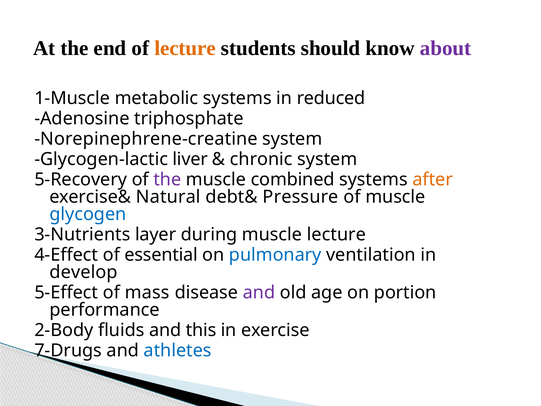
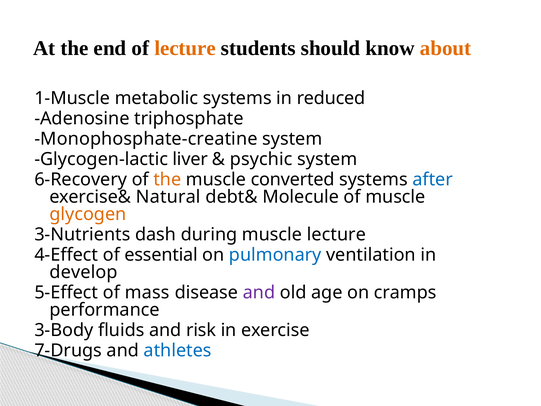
about colour: purple -> orange (446, 48)
Norepinephrene-creatine: Norepinephrene-creatine -> Monophosphate-creatine (146, 139)
chronic: chronic -> psychic (261, 159)
5-Recovery: 5-Recovery -> 6-Recovery (81, 180)
the colour: purple -> orange (167, 180)
combined: combined -> converted (293, 180)
after colour: orange -> blue (433, 180)
Pressure: Pressure -> Molecule (301, 197)
glycogen colour: blue -> orange (88, 214)
layer: layer -> dash (156, 235)
portion: portion -> cramps (405, 292)
2-Body: 2-Body -> 3-Body (64, 330)
this: this -> risk (201, 330)
